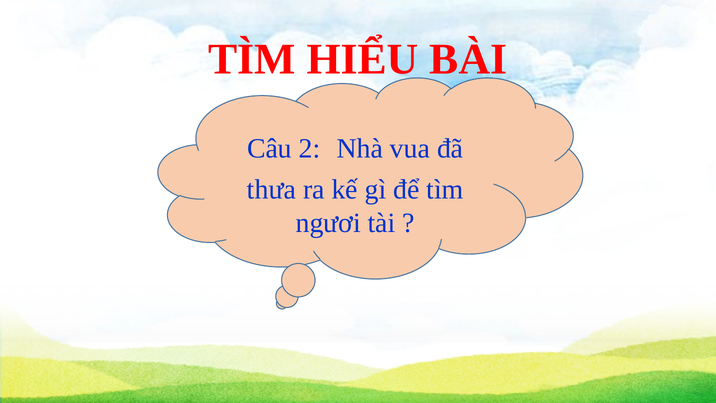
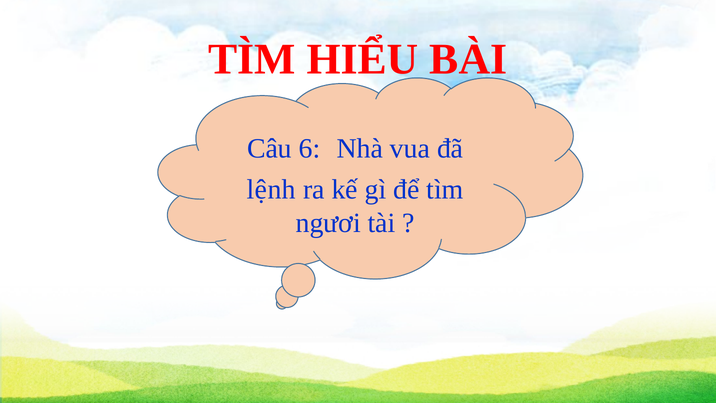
2: 2 -> 6 (310, 149)
thưa: thưa -> lệnh (271, 190)
